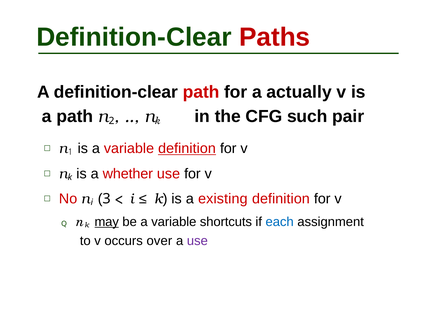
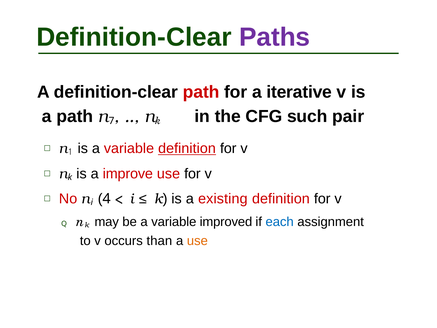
Paths colour: red -> purple (275, 37)
actually: actually -> iterative (299, 92)
2: 2 -> 7 (112, 121)
whether: whether -> improve (128, 174)
3: 3 -> 4 (107, 199)
may underline: present -> none (107, 222)
shortcuts: shortcuts -> improved (226, 222)
over: over -> than (159, 241)
use colour: purple -> orange (197, 241)
